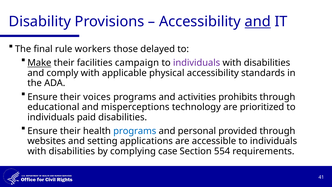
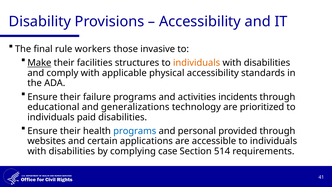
and underline: present -> none (258, 22)
delayed: delayed -> invasive (158, 49)
campaign: campaign -> structures (137, 63)
individuals colour: purple -> orange (197, 63)
voices: voices -> failure (97, 97)
prohibits: prohibits -> incidents (238, 97)
misperceptions: misperceptions -> generalizations (135, 107)
setting: setting -> certain (102, 141)
554: 554 -> 514 (222, 151)
